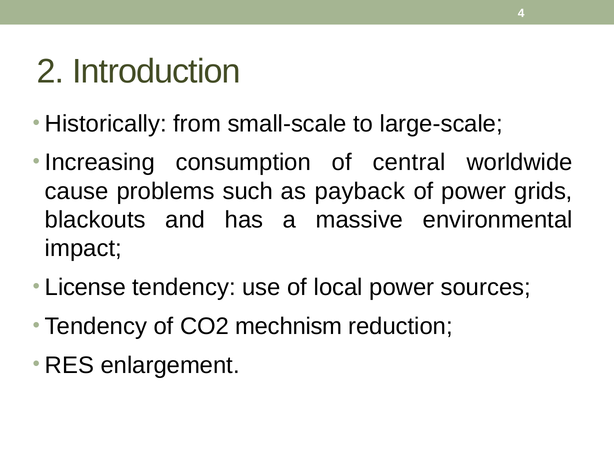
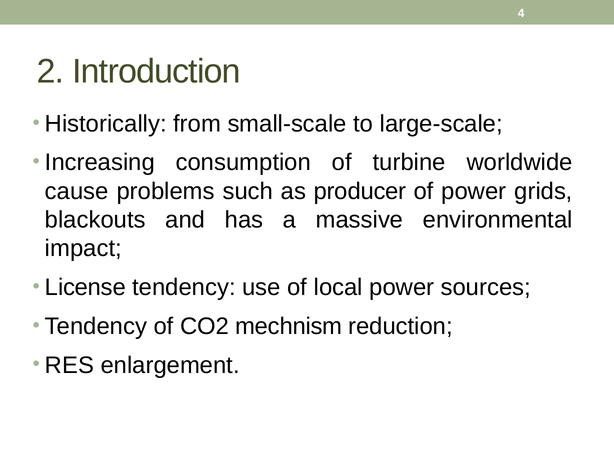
central: central -> turbine (409, 162)
payback: payback -> producer (360, 191)
